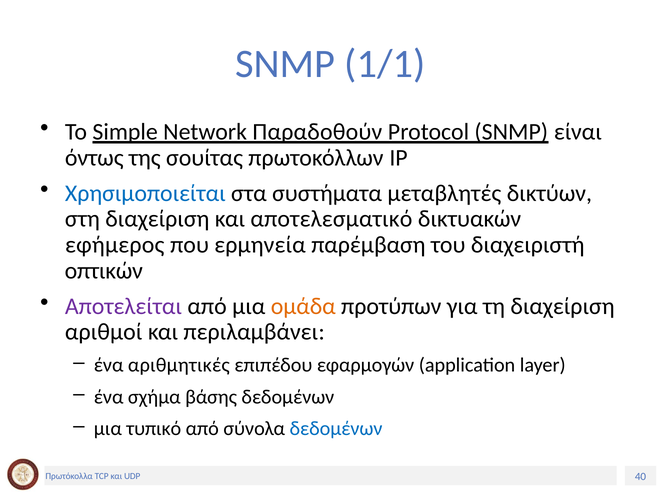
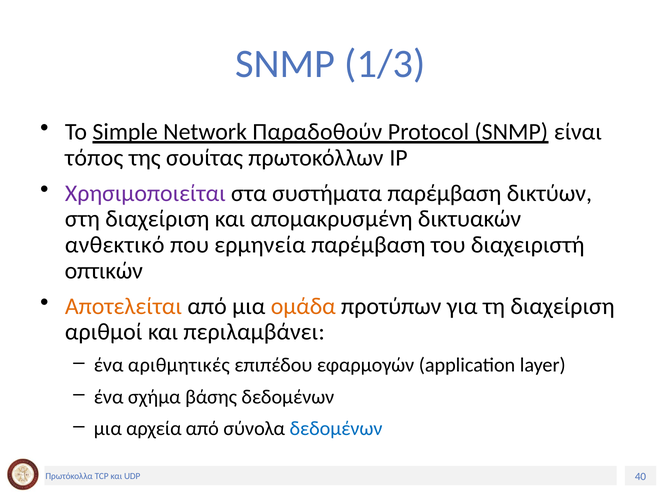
1/1: 1/1 -> 1/3 (385, 64)
όντως: όντως -> τόπος (94, 158)
Χρησιμοποιείται colour: blue -> purple (145, 193)
συστήματα μεταβλητές: μεταβλητές -> παρέμβαση (444, 193)
αποτελεσματικό: αποτελεσματικό -> απομακρυσμένη (332, 219)
εφήμερος: εφήμερος -> ανθεκτικό (115, 245)
Αποτελείται colour: purple -> orange (123, 306)
τυπικό: τυπικό -> αρχεία (154, 429)
